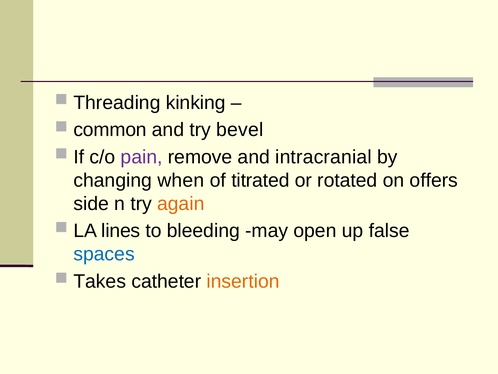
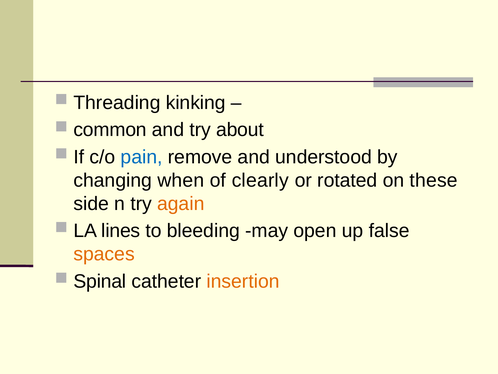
bevel: bevel -> about (240, 130)
pain colour: purple -> blue (142, 157)
intracranial: intracranial -> understood (324, 157)
titrated: titrated -> clearly (260, 180)
offers: offers -> these (434, 180)
spaces colour: blue -> orange (104, 254)
Takes: Takes -> Spinal (100, 281)
